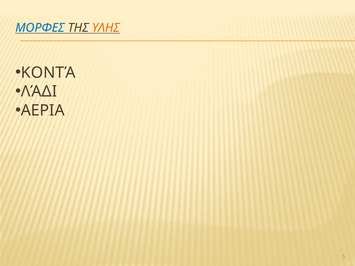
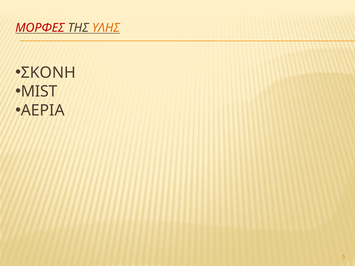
ΜΟΡΦΕΣ colour: blue -> red (40, 28)
ΚΟΝΤΆ: ΚΟΝΤΆ -> ΣΚΟΝΗ (48, 73)
ΛΆΔΙ: ΛΆΔΙ -> MIST (39, 92)
